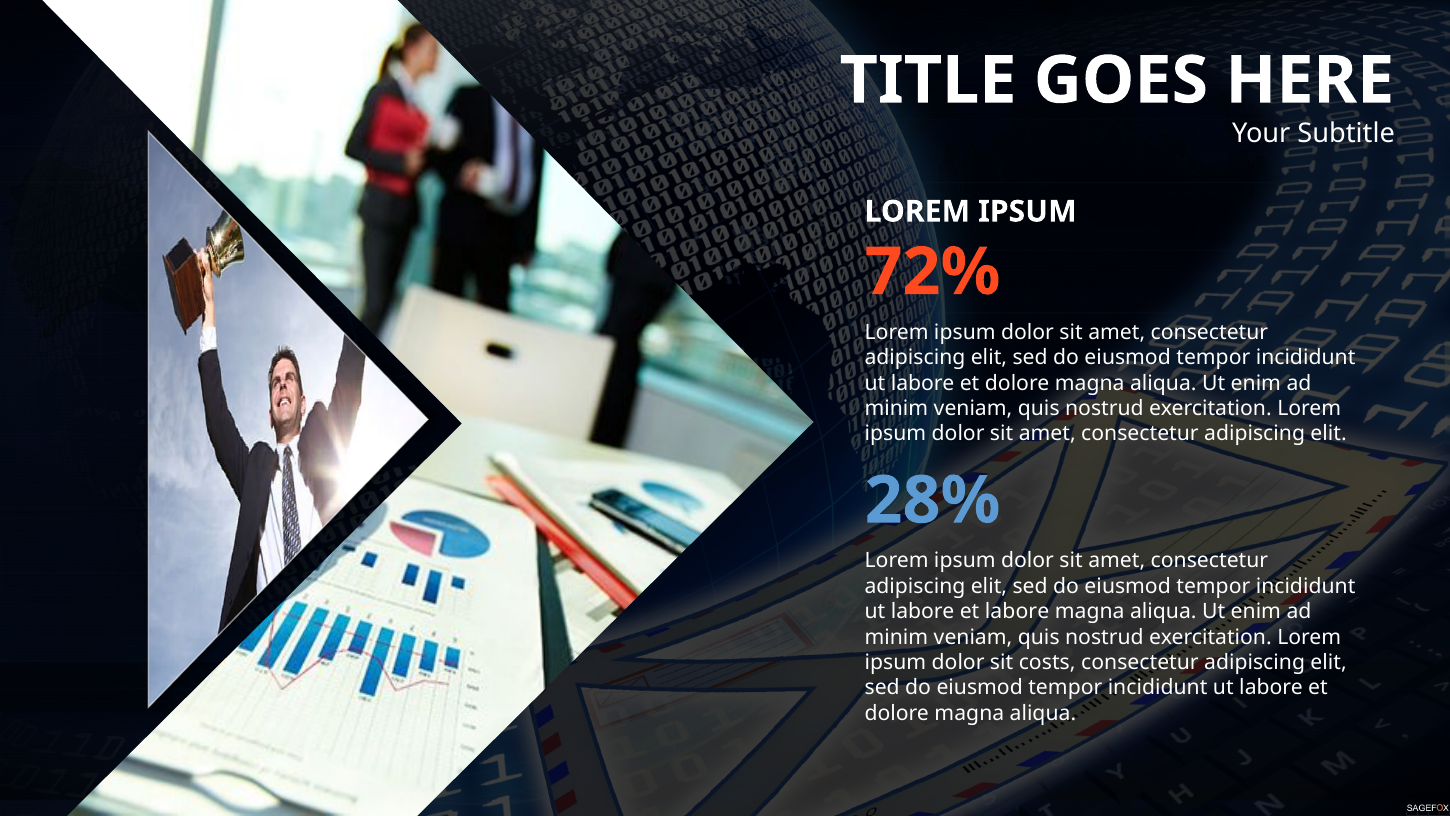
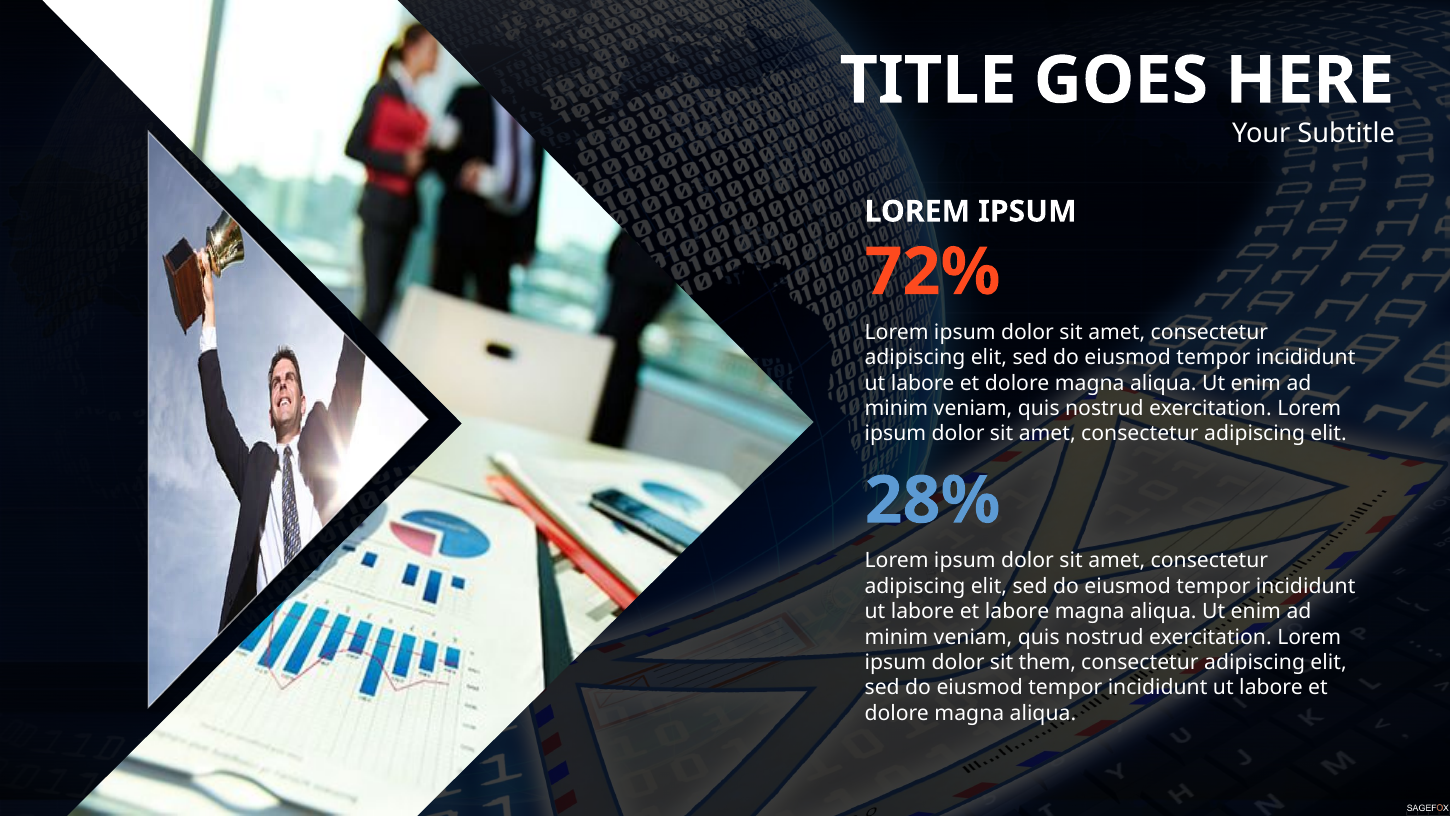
costs: costs -> them (1047, 662)
